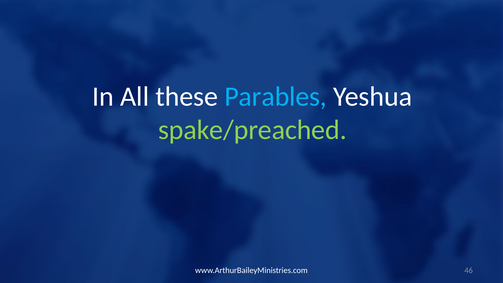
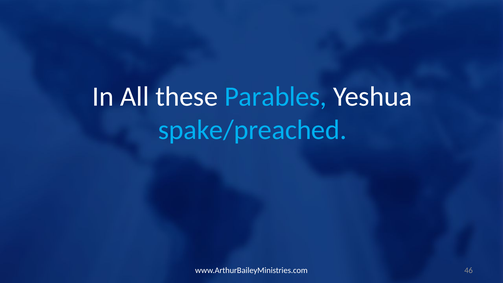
spake/preached colour: light green -> light blue (252, 130)
